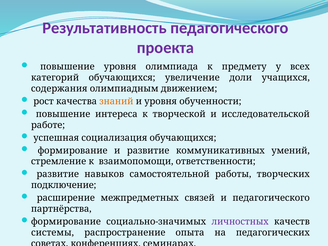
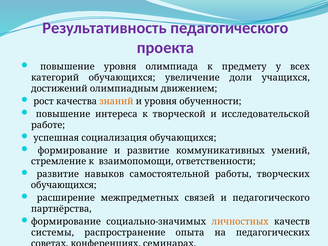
содержания: содержания -> достижений (59, 89)
подключение: подключение -> обучающихся (64, 185)
личностных colour: purple -> orange (240, 222)
